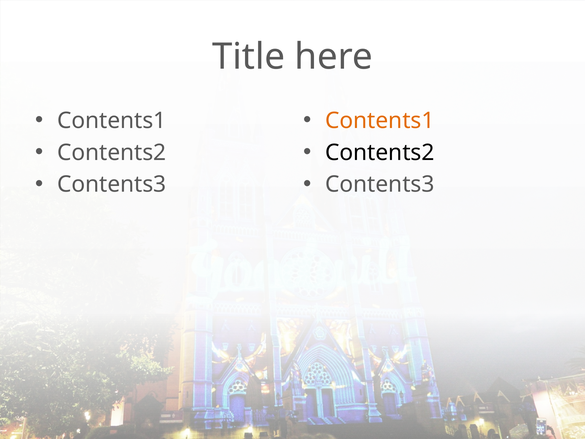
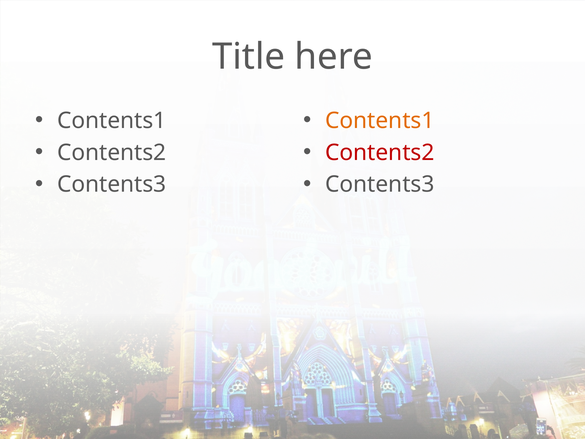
Contents2 colour: black -> red (380, 152)
